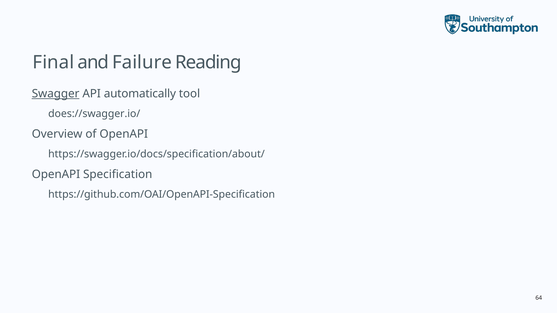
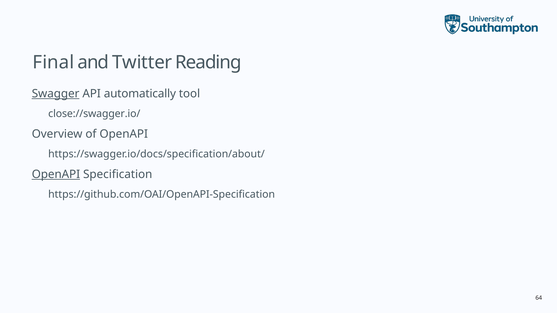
Failure: Failure -> Twitter (142, 62)
does://swagger.io/: does://swagger.io/ -> close://swagger.io/ (94, 114)
OpenAPI underline: none -> present (56, 174)
